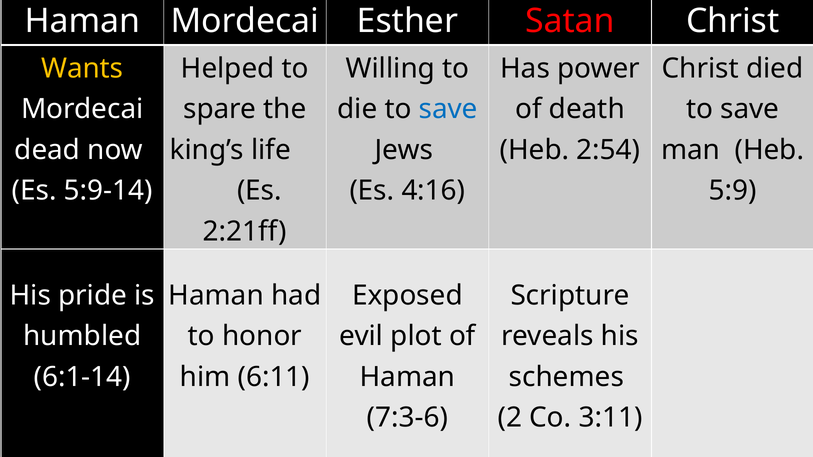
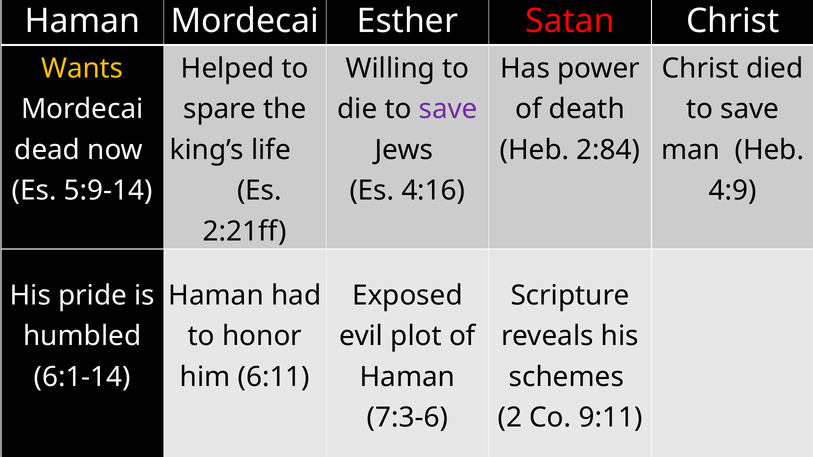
save colour: blue -> purple (448, 109)
2:54: 2:54 -> 2:84 (608, 150)
5:9: 5:9 -> 4:9 (733, 191)
3:11: 3:11 -> 9:11 (610, 418)
